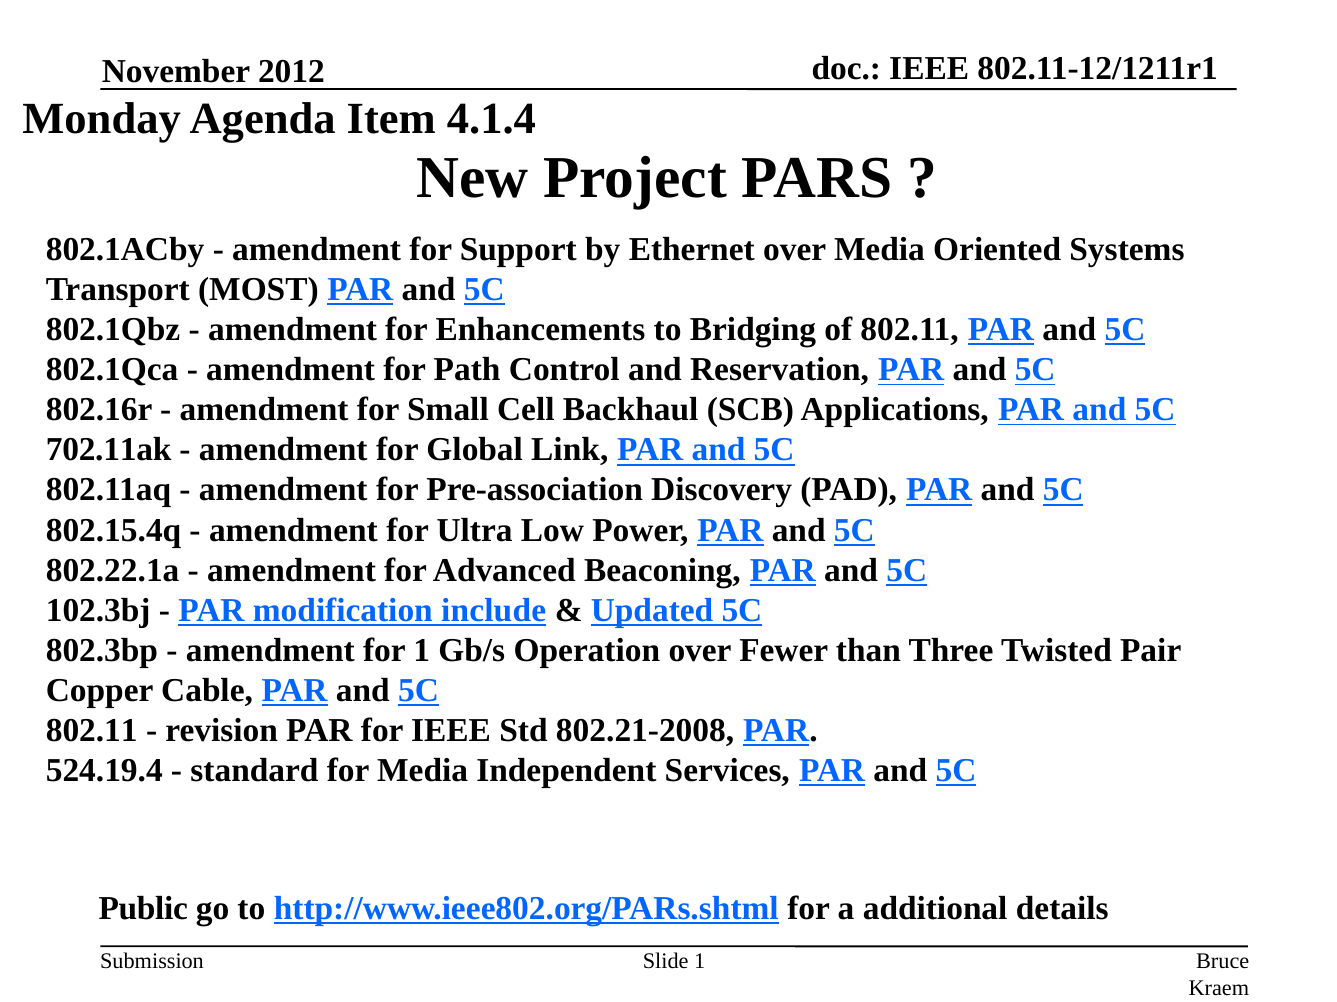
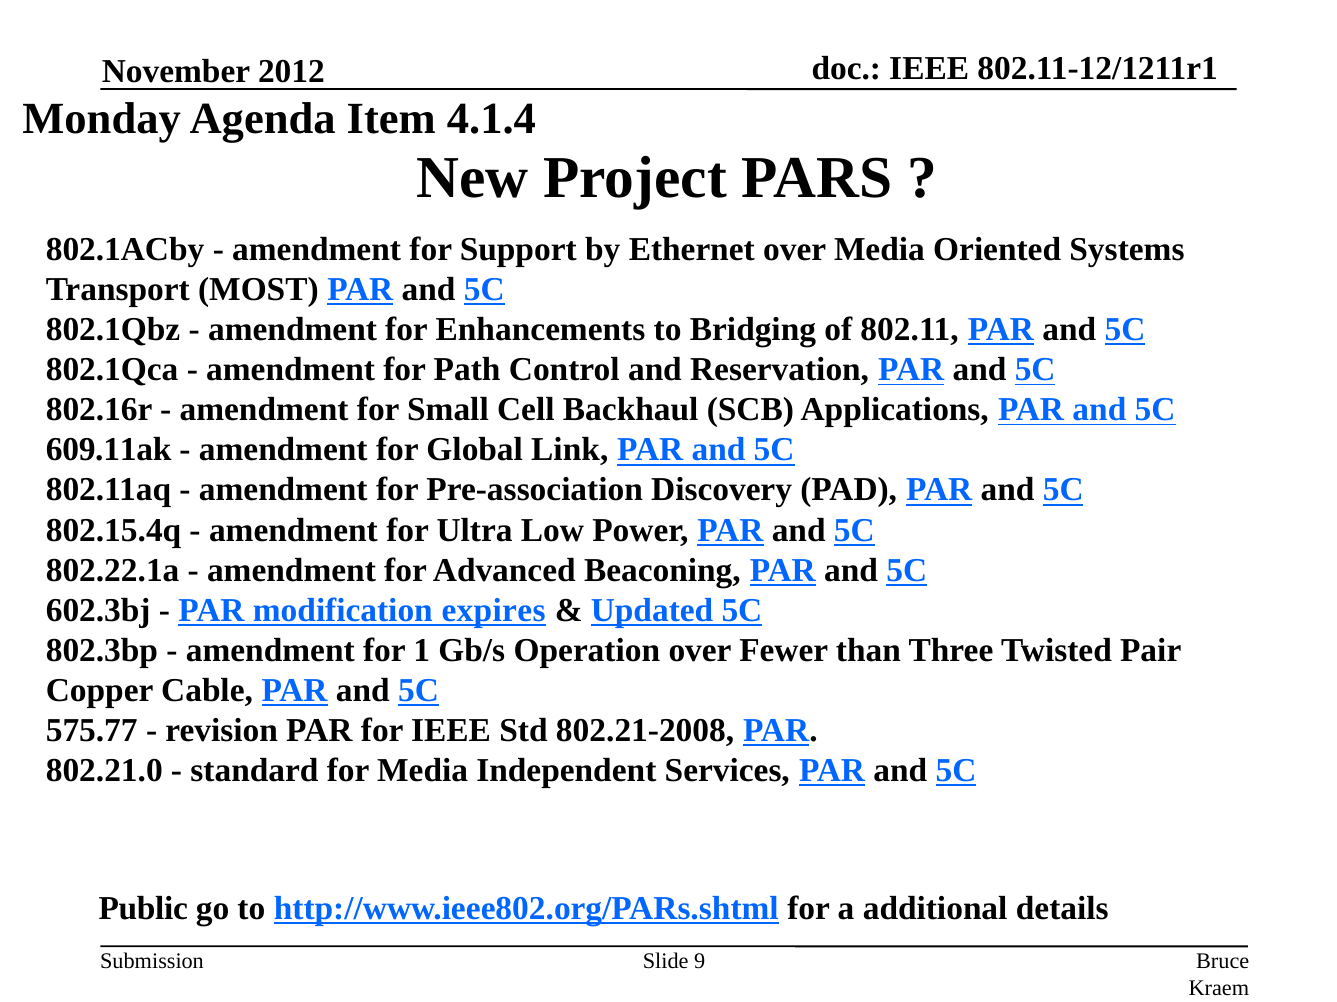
702.11ak: 702.11ak -> 609.11ak (109, 450)
102.3bj: 102.3bj -> 602.3bj (98, 611)
include: include -> expires (494, 611)
802.11: 802.11 -> 575.77 (92, 731)
524.19.4: 524.19.4 -> 802.21.0 (104, 771)
Slide 1: 1 -> 9 (700, 962)
